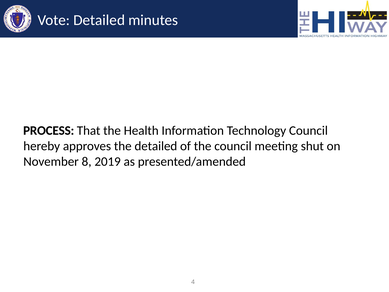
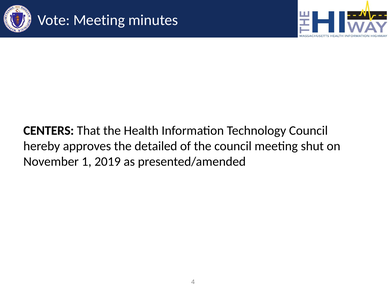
Vote Detailed: Detailed -> Meeting (99, 20)
PROCESS: PROCESS -> CENTERS (49, 130)
8: 8 -> 1 (87, 161)
